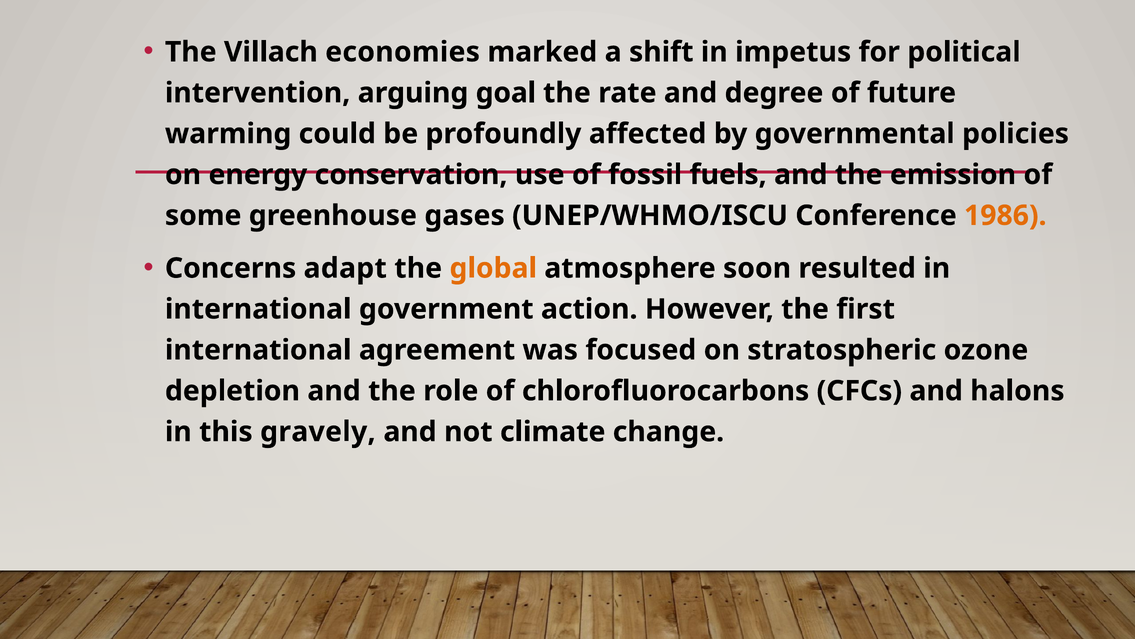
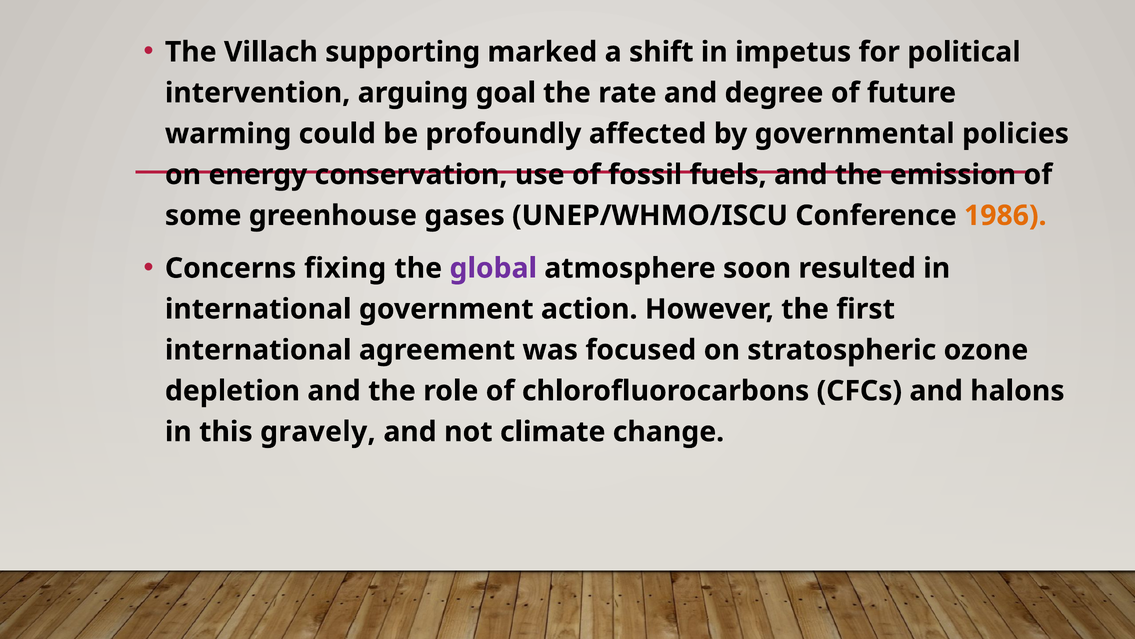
economies: economies -> supporting (403, 52)
adapt: adapt -> fixing (345, 268)
global colour: orange -> purple (493, 268)
